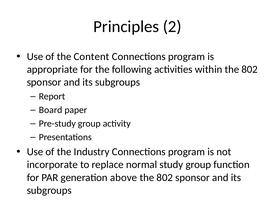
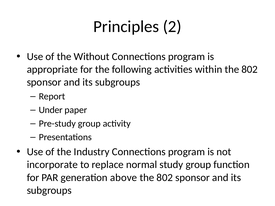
Content: Content -> Without (92, 57)
Board: Board -> Under (51, 110)
